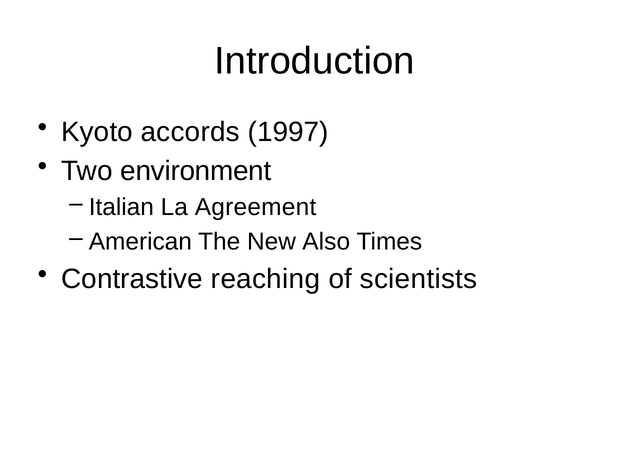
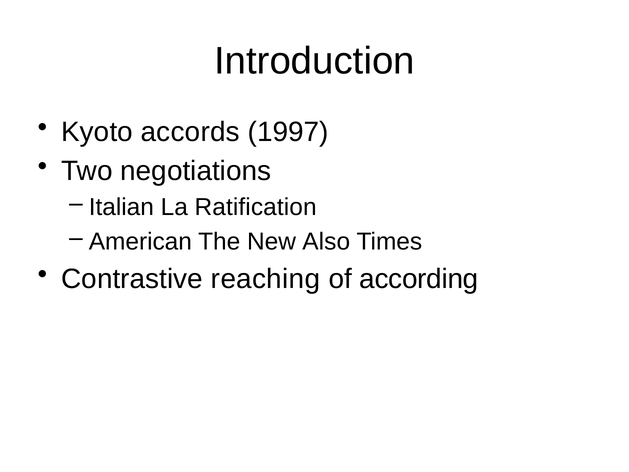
environment: environment -> negotiations (196, 171)
Agreement: Agreement -> Ratification (256, 207)
scientists: scientists -> according (419, 279)
